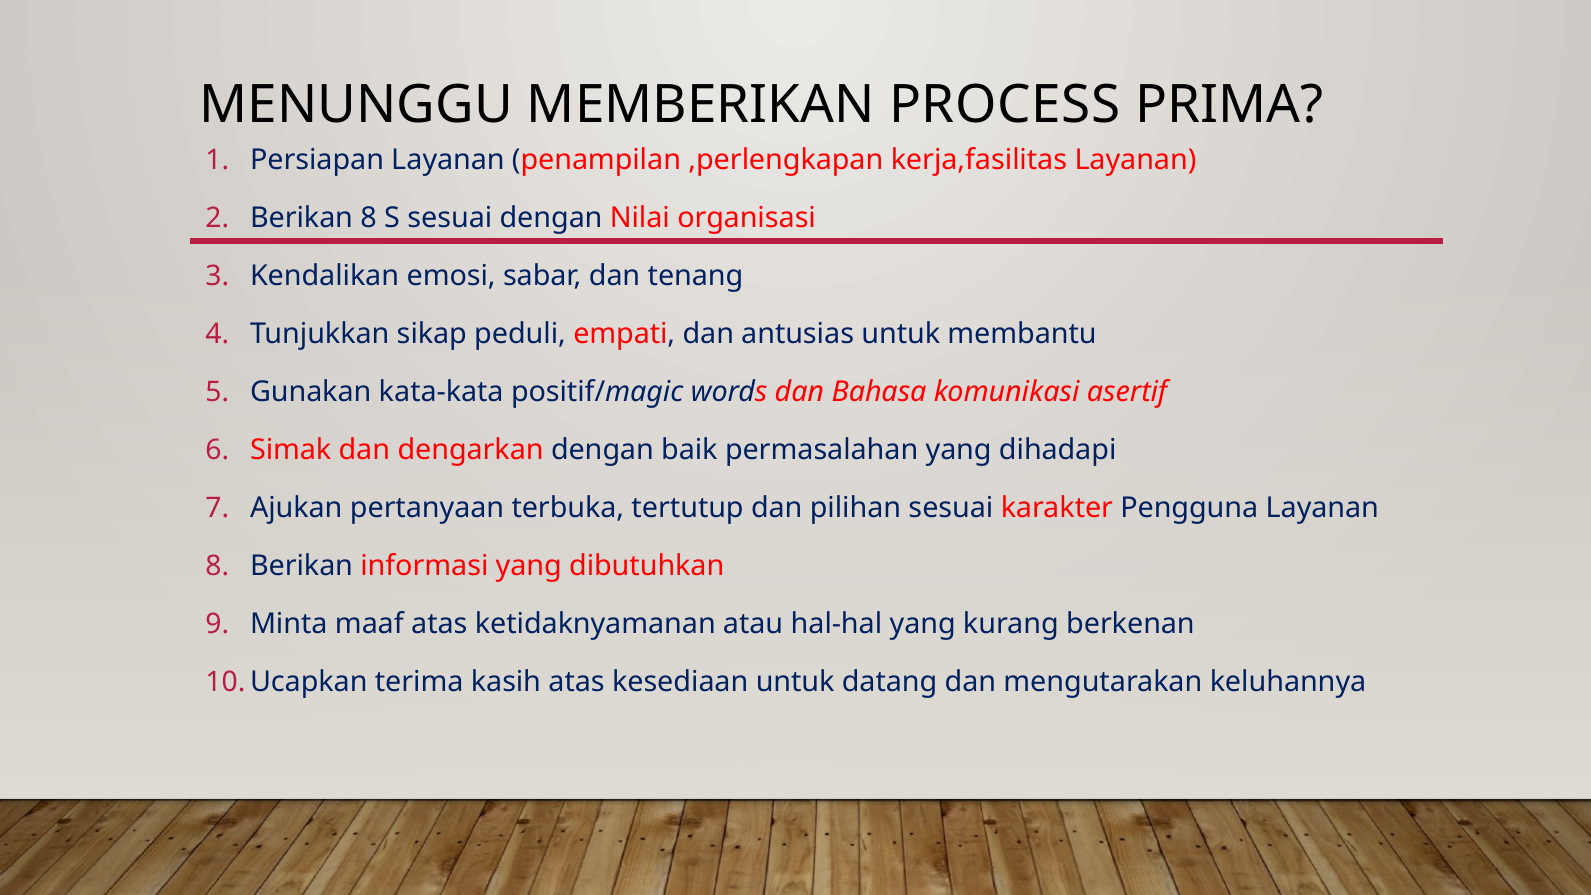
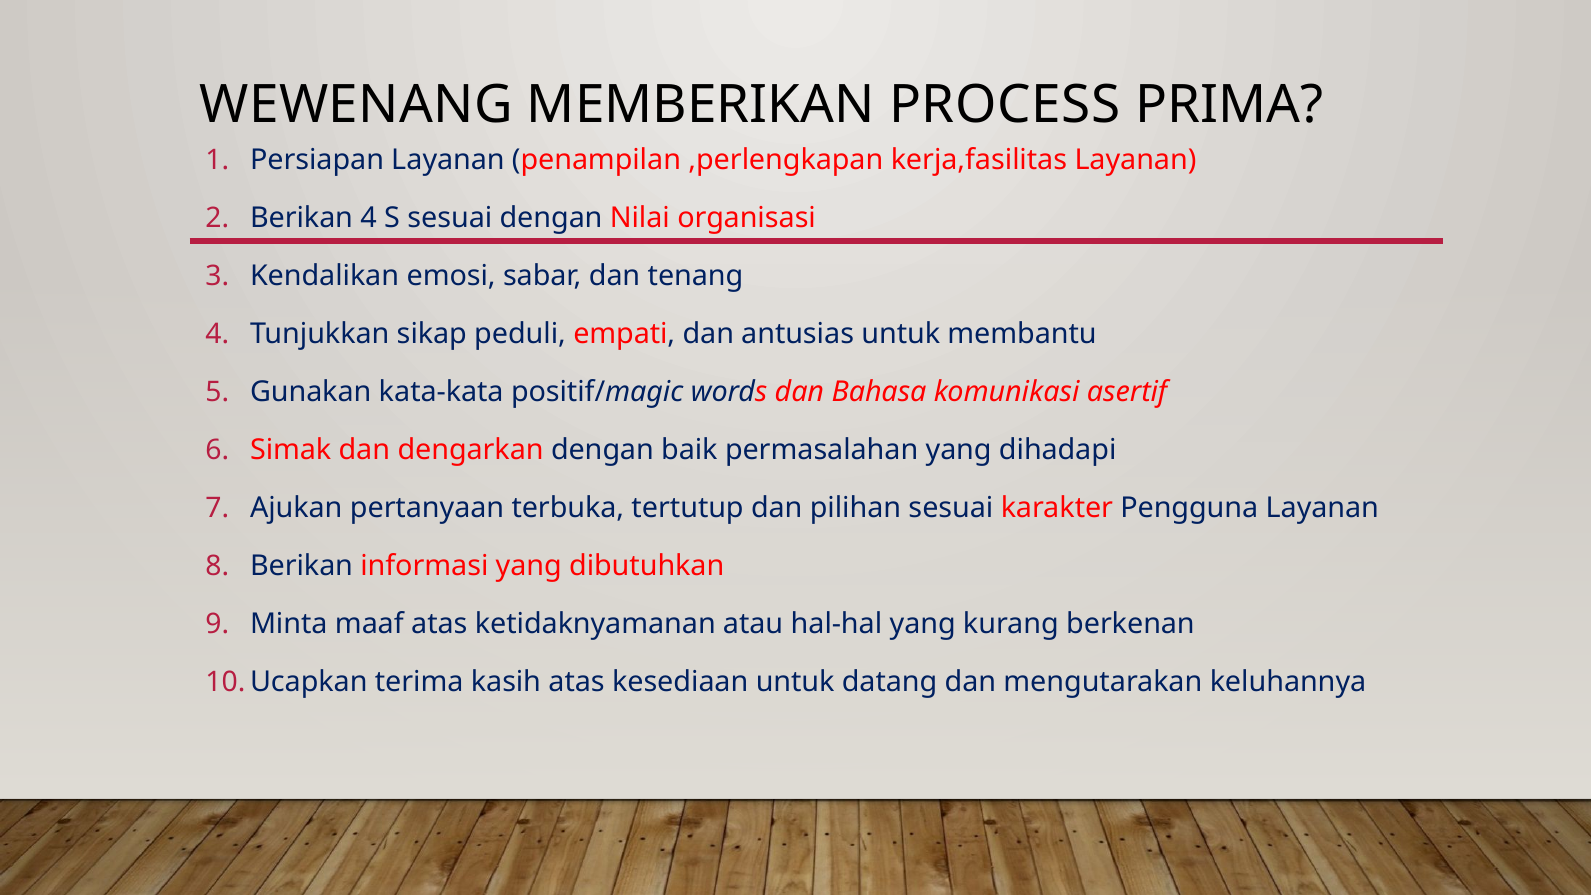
MENUNGGU: MENUNGGU -> WEWENANG (356, 105)
Berikan 8: 8 -> 4 (369, 218)
